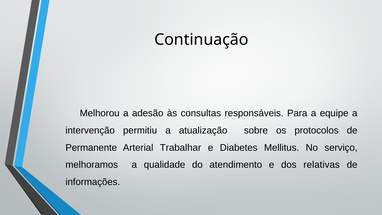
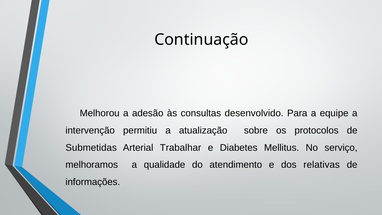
responsáveis: responsáveis -> desenvolvido (254, 113)
Permanente: Permanente -> Submetidas (91, 148)
